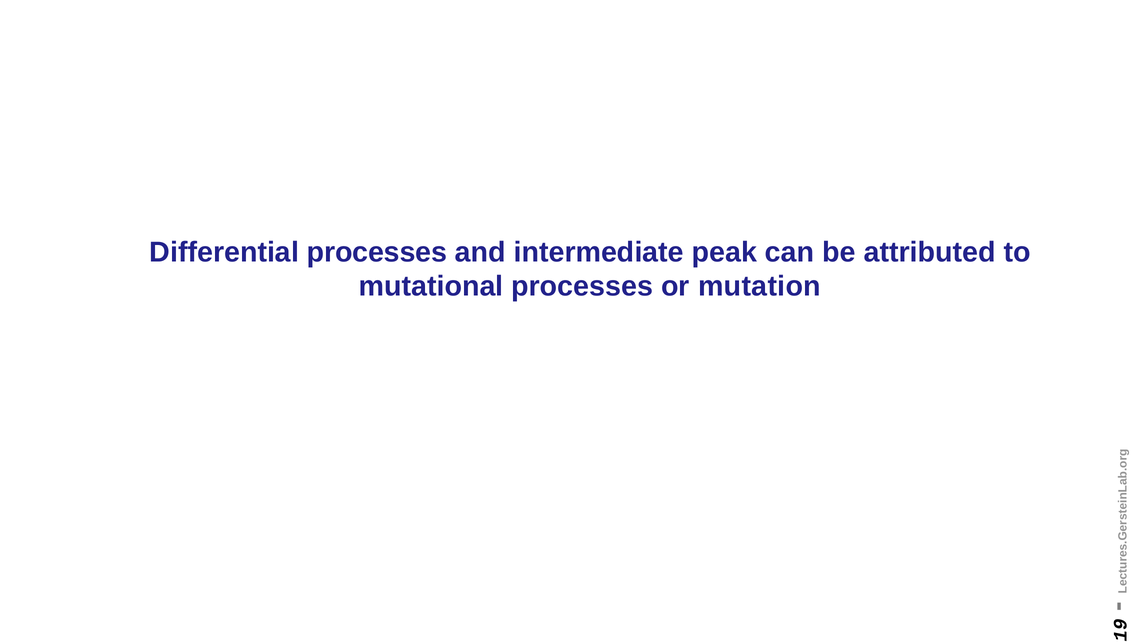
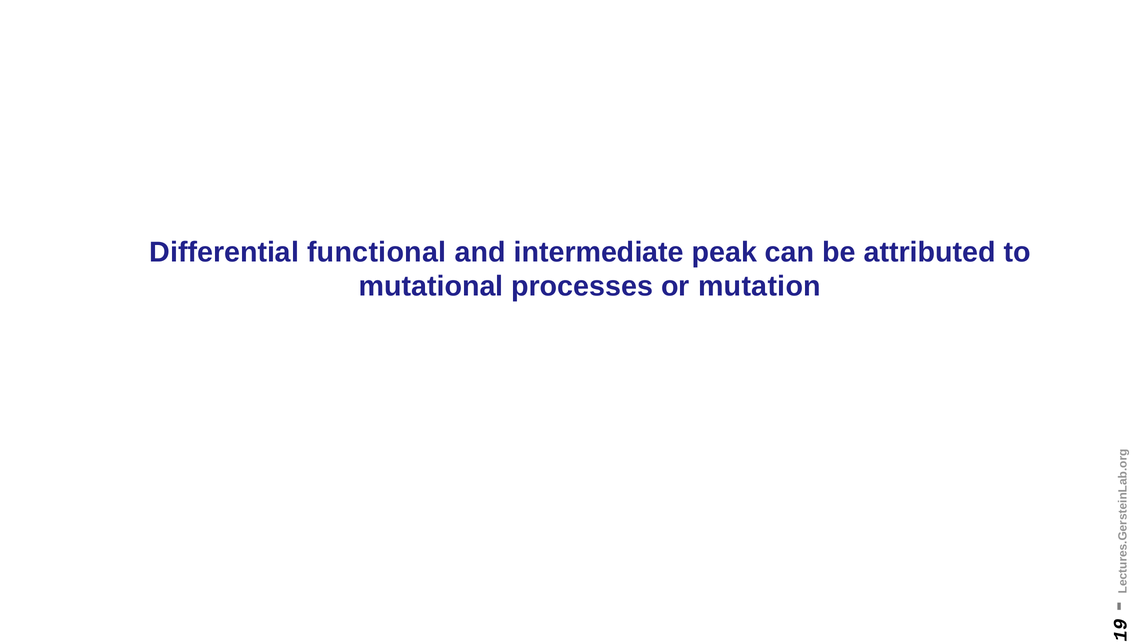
Differential processes: processes -> functional (377, 252)
